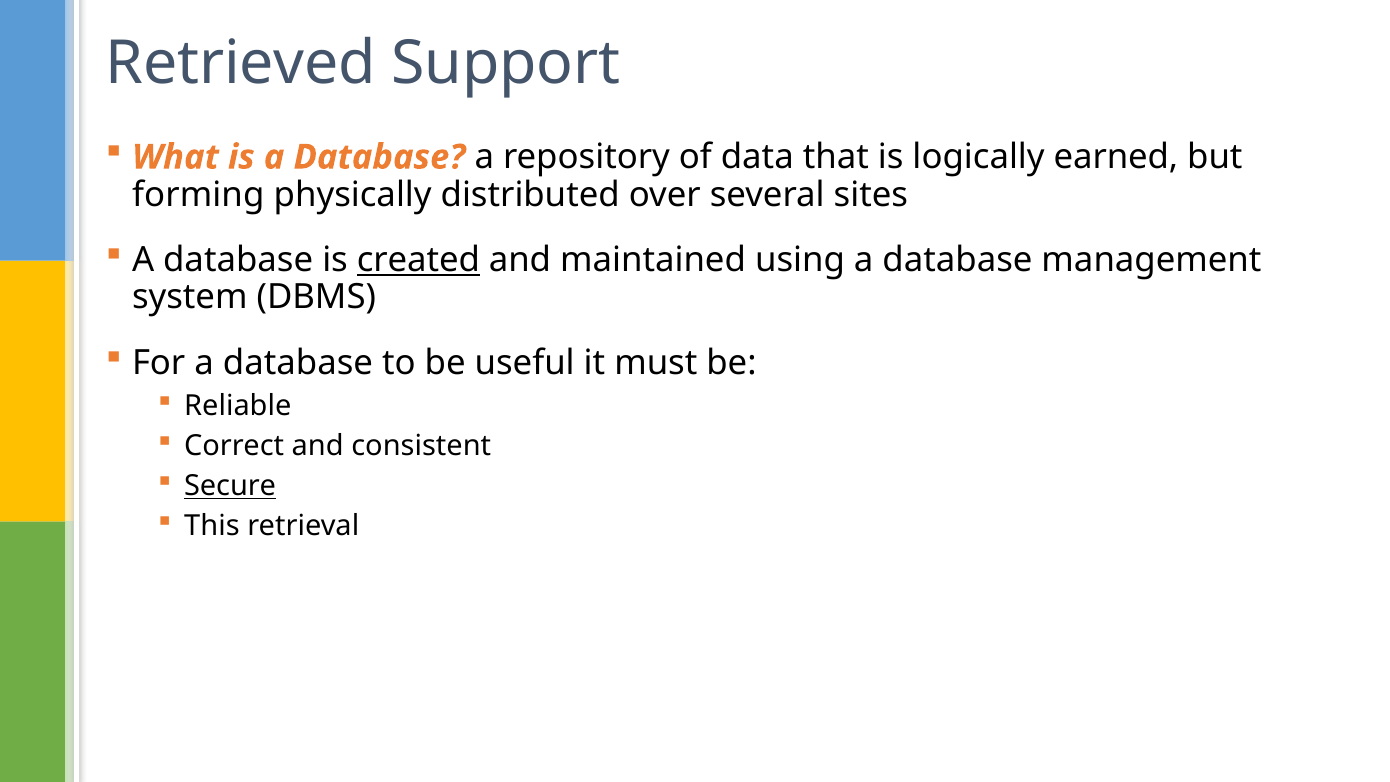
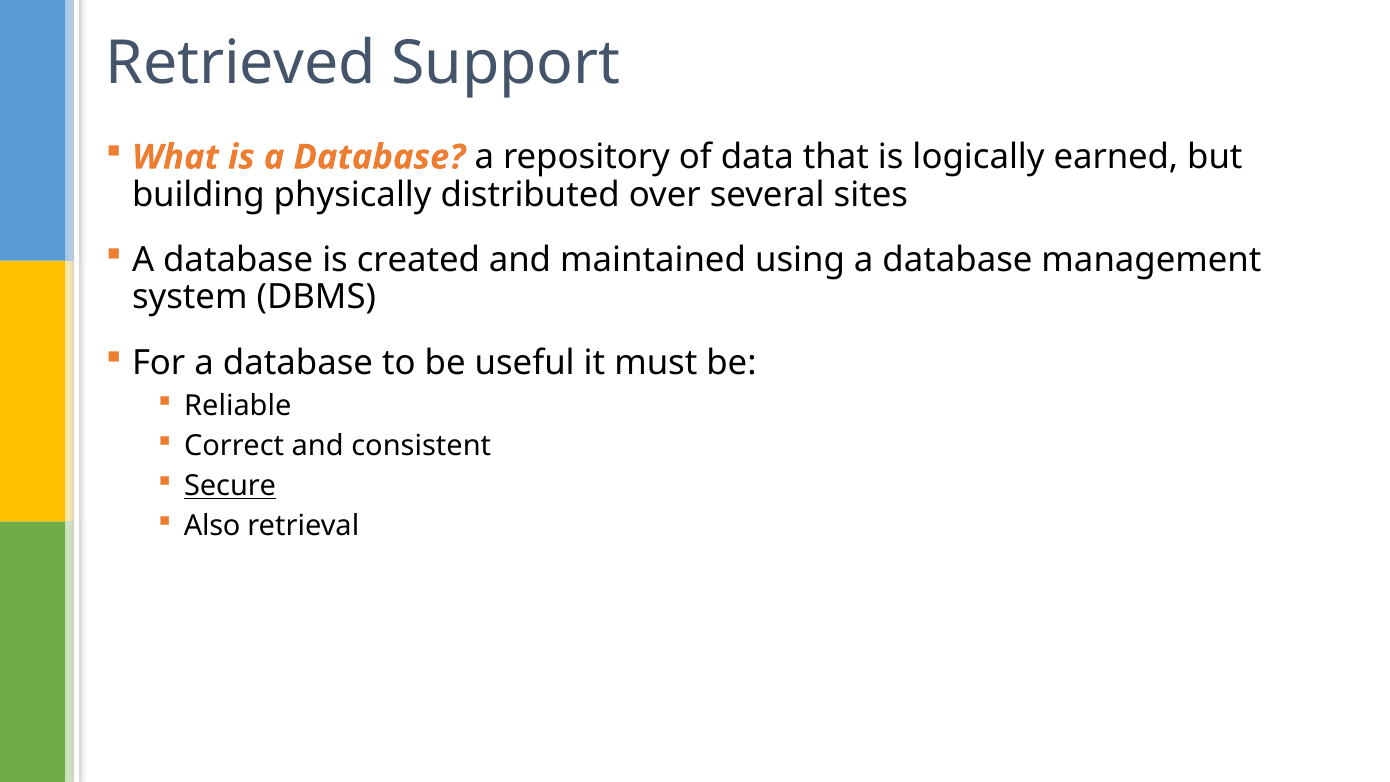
forming: forming -> building (198, 195)
created underline: present -> none (418, 260)
This: This -> Also (212, 526)
